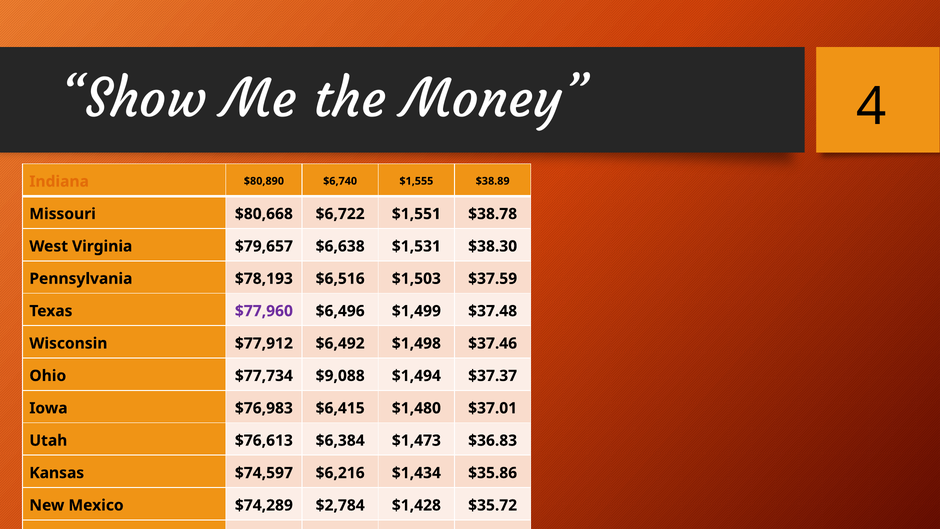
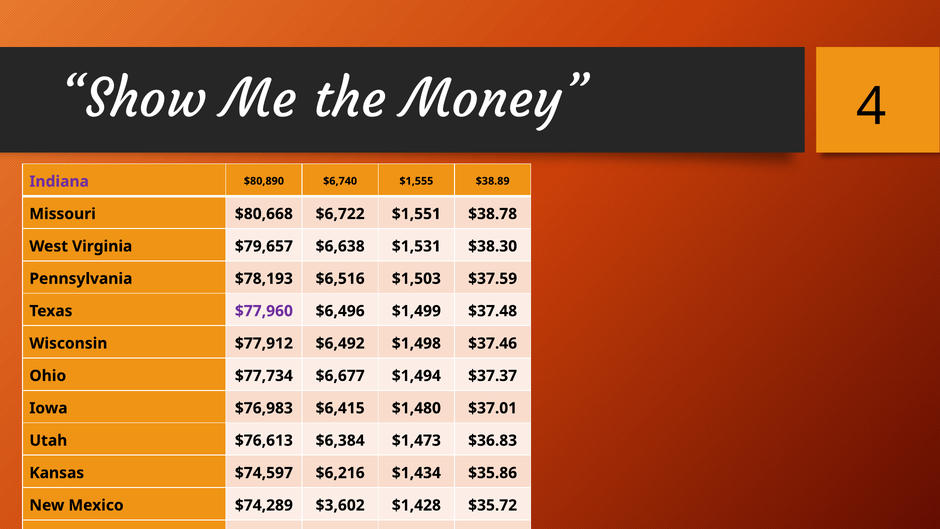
Indiana colour: orange -> purple (59, 181)
$9,088: $9,088 -> $6,677 (340, 376)
$2,784: $2,784 -> $3,602 (340, 505)
